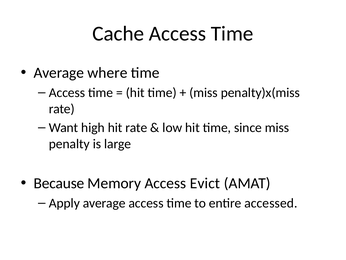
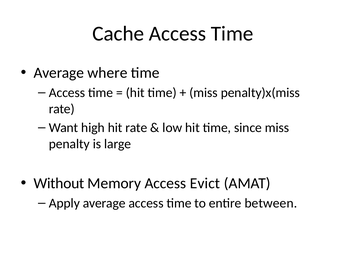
Because: Because -> Without (59, 183)
accessed: accessed -> between (271, 203)
